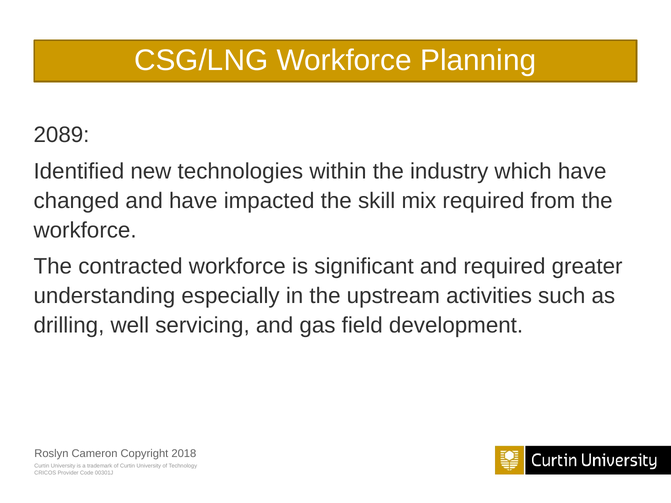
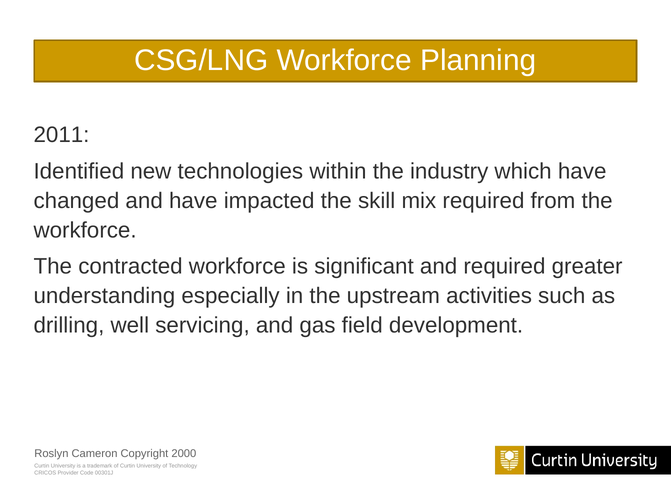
2089: 2089 -> 2011 (61, 135)
2018: 2018 -> 2000 (184, 454)
